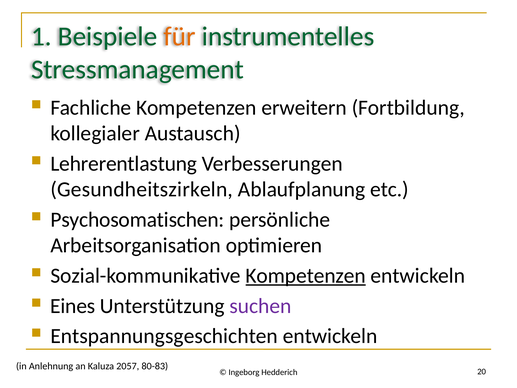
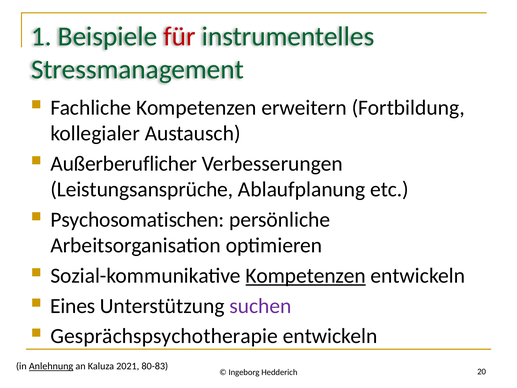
für colour: orange -> red (179, 37)
Lehrerentlastung: Lehrerentlastung -> Außerberuflicher (124, 164)
Gesundheitszirkeln: Gesundheitszirkeln -> Leistungsansprüche (142, 189)
Entspannungsgeschichten: Entspannungsgeschichten -> Gesprächspsychotherapie (164, 336)
Anlehnung underline: none -> present (51, 366)
2057: 2057 -> 2021 (128, 366)
